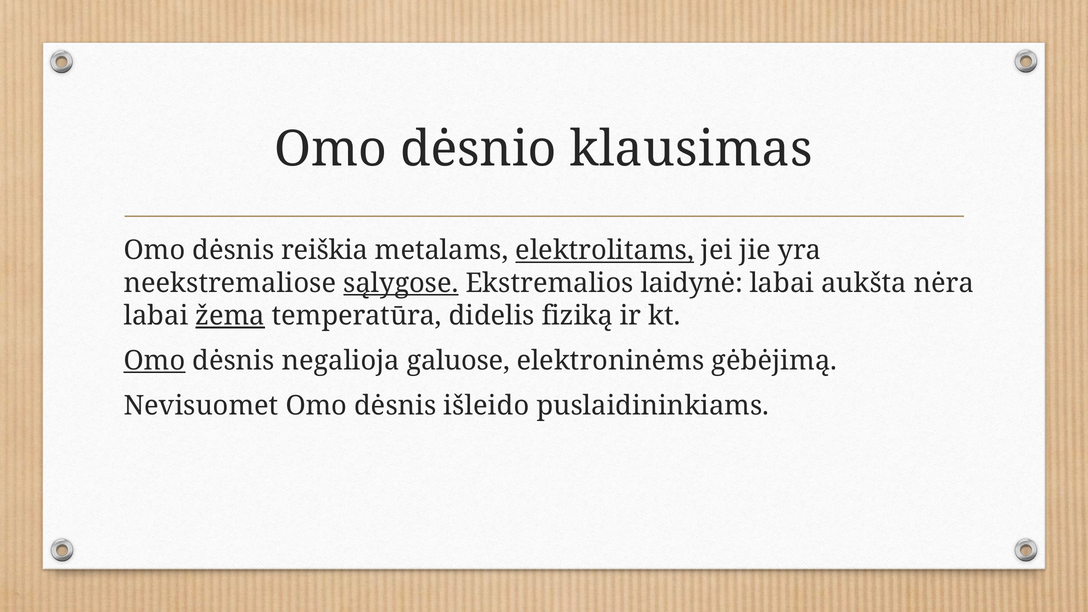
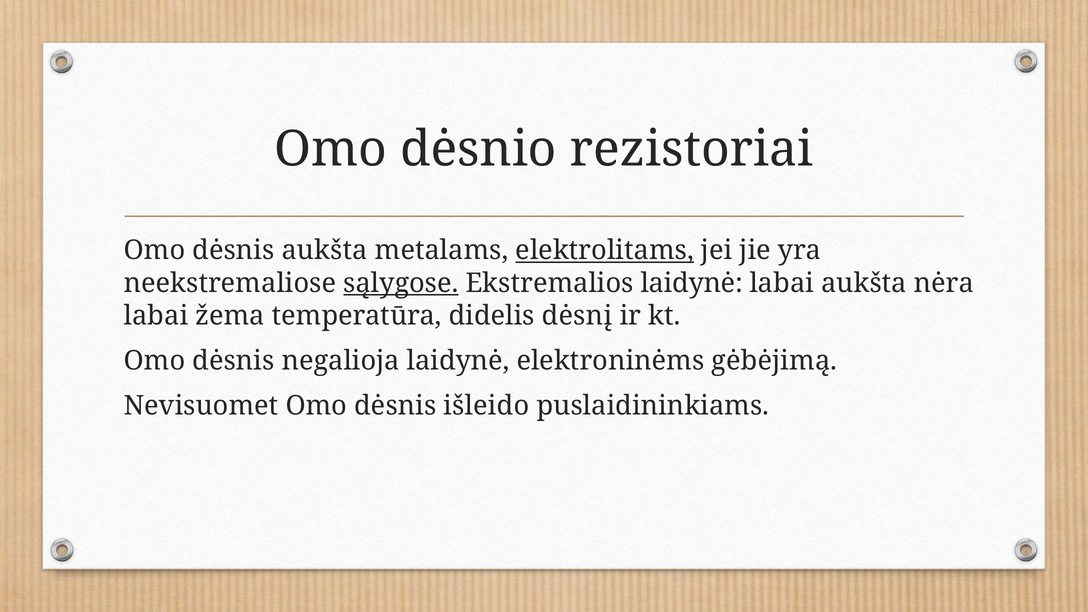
klausimas: klausimas -> rezistoriai (691, 149)
dėsnis reiškia: reiškia -> aukšta (325, 250)
žema underline: present -> none (230, 316)
fiziką: fiziką -> dėsnį (577, 316)
Omo underline: present -> none (155, 361)
negalioja galuose: galuose -> laidynė (458, 361)
